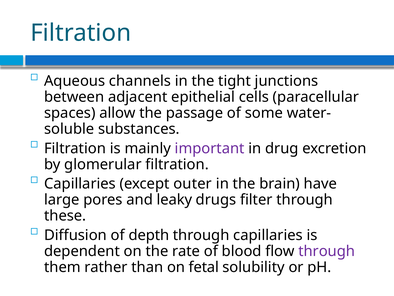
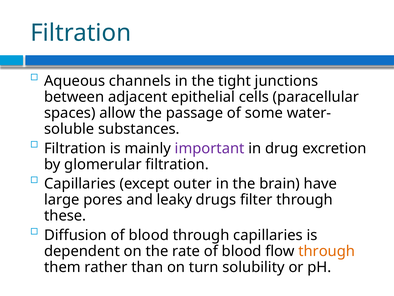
Diffusion of depth: depth -> blood (149, 235)
through colour: purple -> orange (327, 251)
fetal: fetal -> turn (204, 267)
